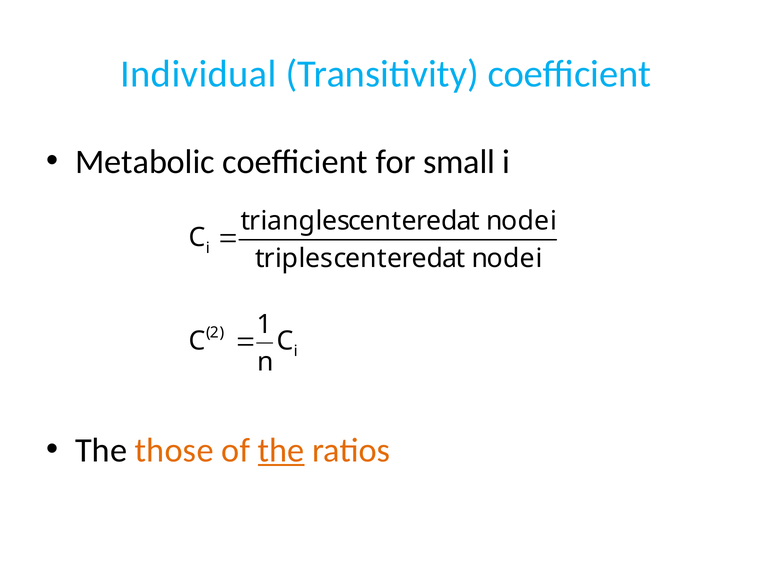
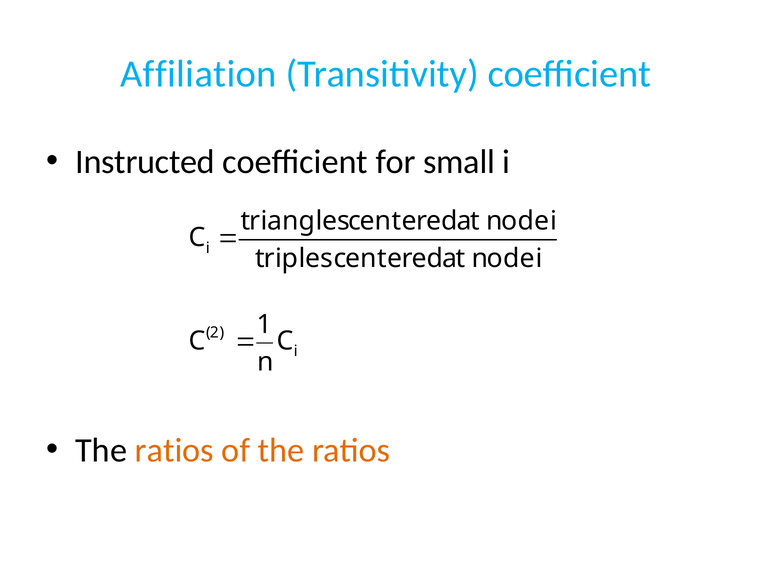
Individual: Individual -> Affiliation (198, 74)
Metabolic: Metabolic -> Instructed (145, 162)
those: those -> ratios (174, 450)
the underline: present -> none (281, 450)
